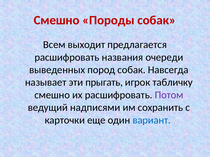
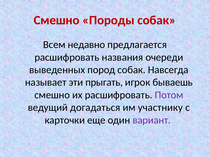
выходит: выходит -> недавно (86, 45)
табличку: табличку -> бываешь (173, 83)
надписями: надписями -> догадаться (95, 108)
сохранить: сохранить -> участнику (160, 108)
вариант colour: blue -> purple (152, 120)
